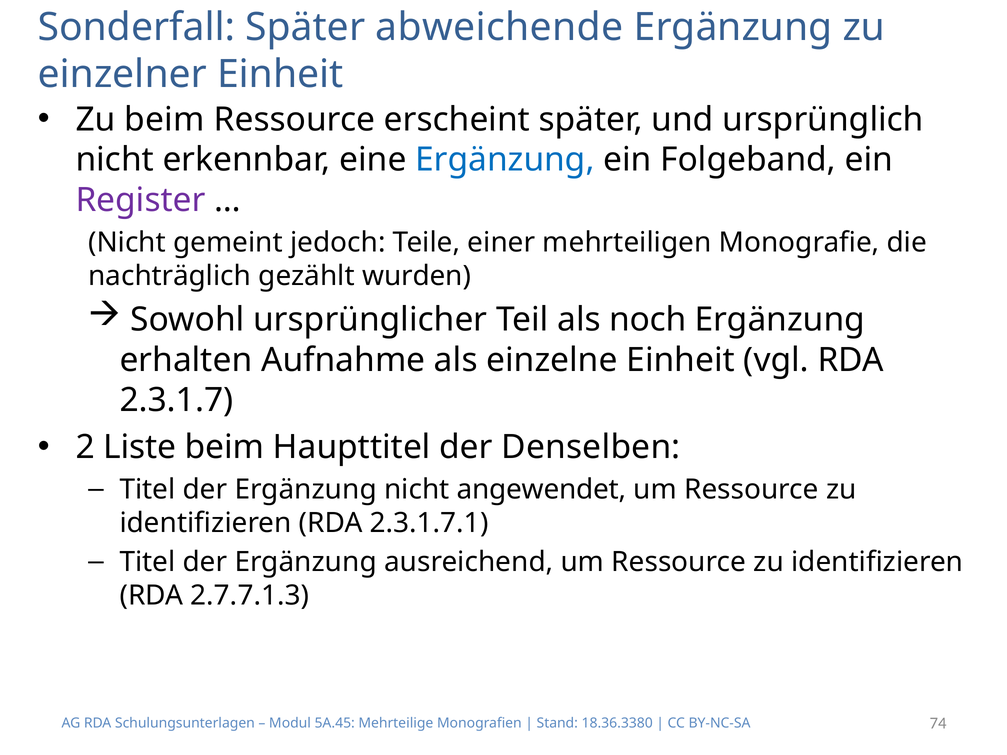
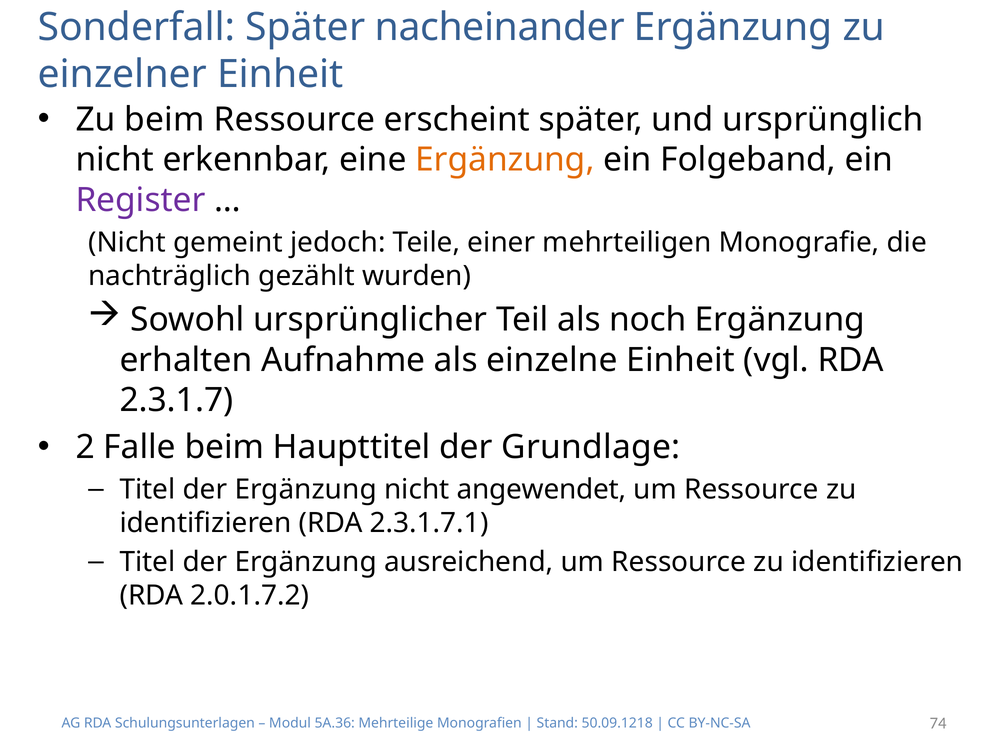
abweichende: abweichende -> nacheinander (500, 27)
Ergänzung colour: blue -> orange (505, 160)
Liste: Liste -> Falle (140, 447)
Denselben: Denselben -> Grundlage (591, 447)
2.7.7.1.3: 2.7.7.1.3 -> 2.0.1.7.2 (250, 596)
5A.45: 5A.45 -> 5A.36 (335, 723)
18.36.3380: 18.36.3380 -> 50.09.1218 (617, 723)
